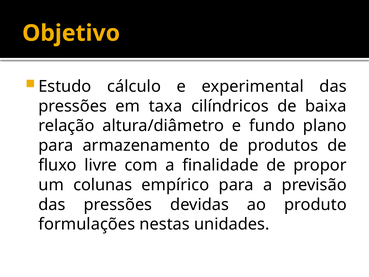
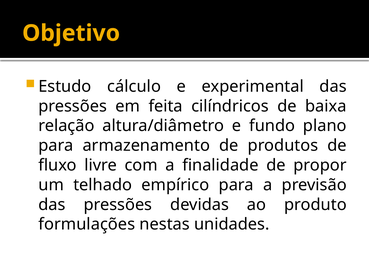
taxa: taxa -> feita (166, 106)
colunas: colunas -> telhado (103, 185)
